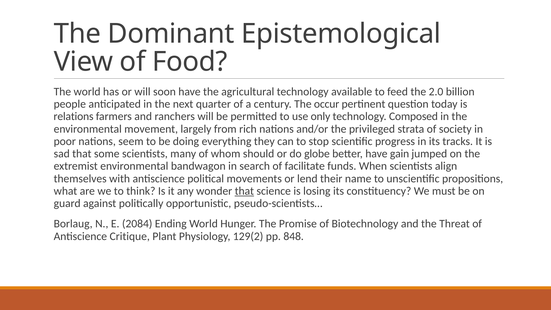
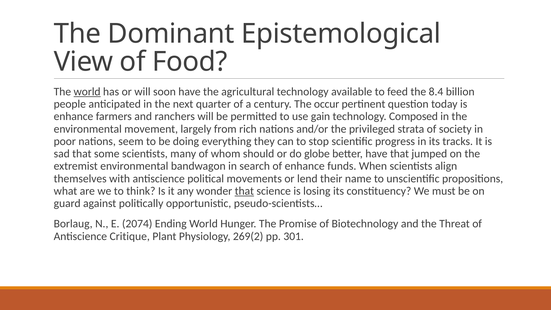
world underline: none -> present (87, 92)
2.0: 2.0 -> 8.4 (436, 92)
relations: relations -> enhance (74, 116)
only: only -> gain (320, 116)
have gain: gain -> that (400, 154)
of facilitate: facilitate -> enhance (305, 166)
2084: 2084 -> 2074 (137, 224)
129(2: 129(2 -> 269(2 (248, 236)
848: 848 -> 301 (294, 236)
